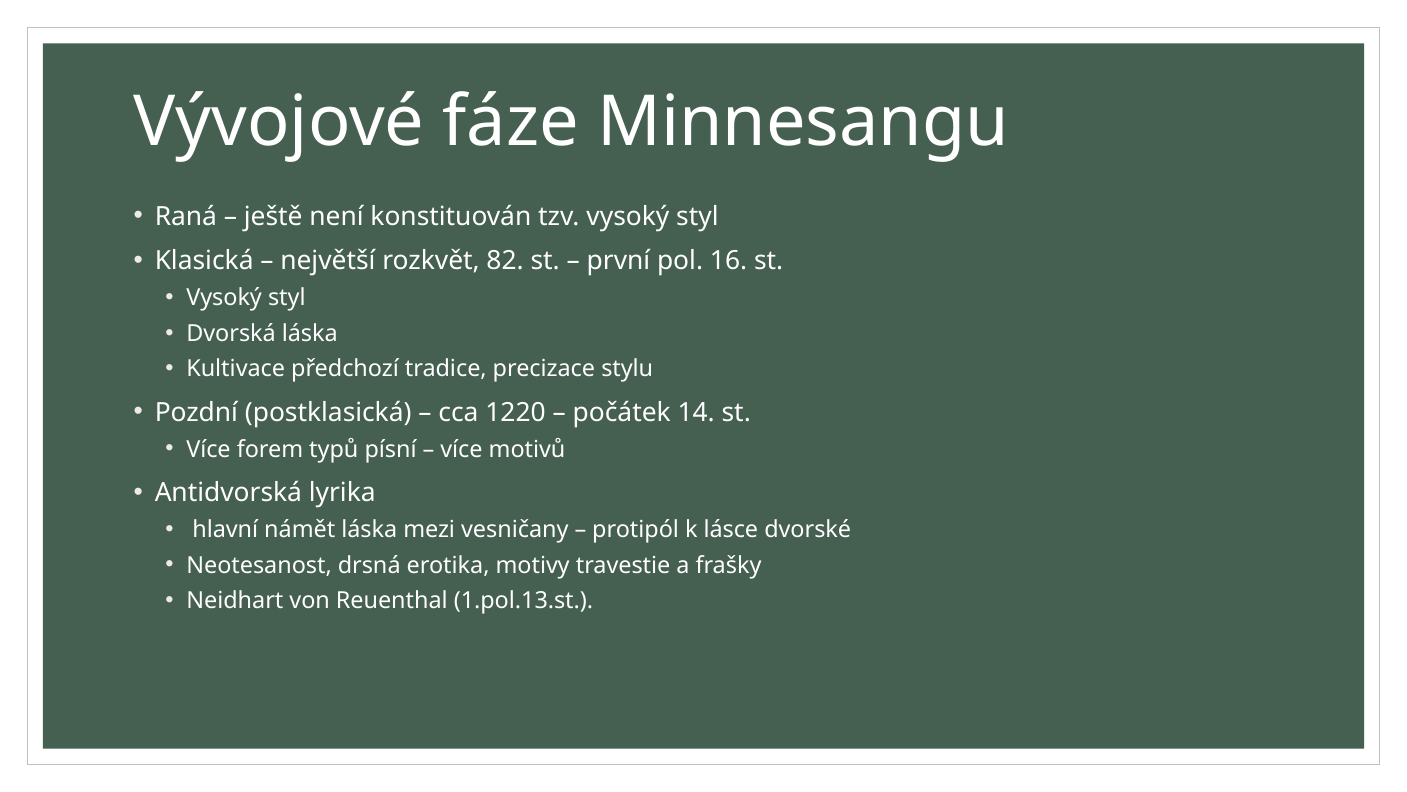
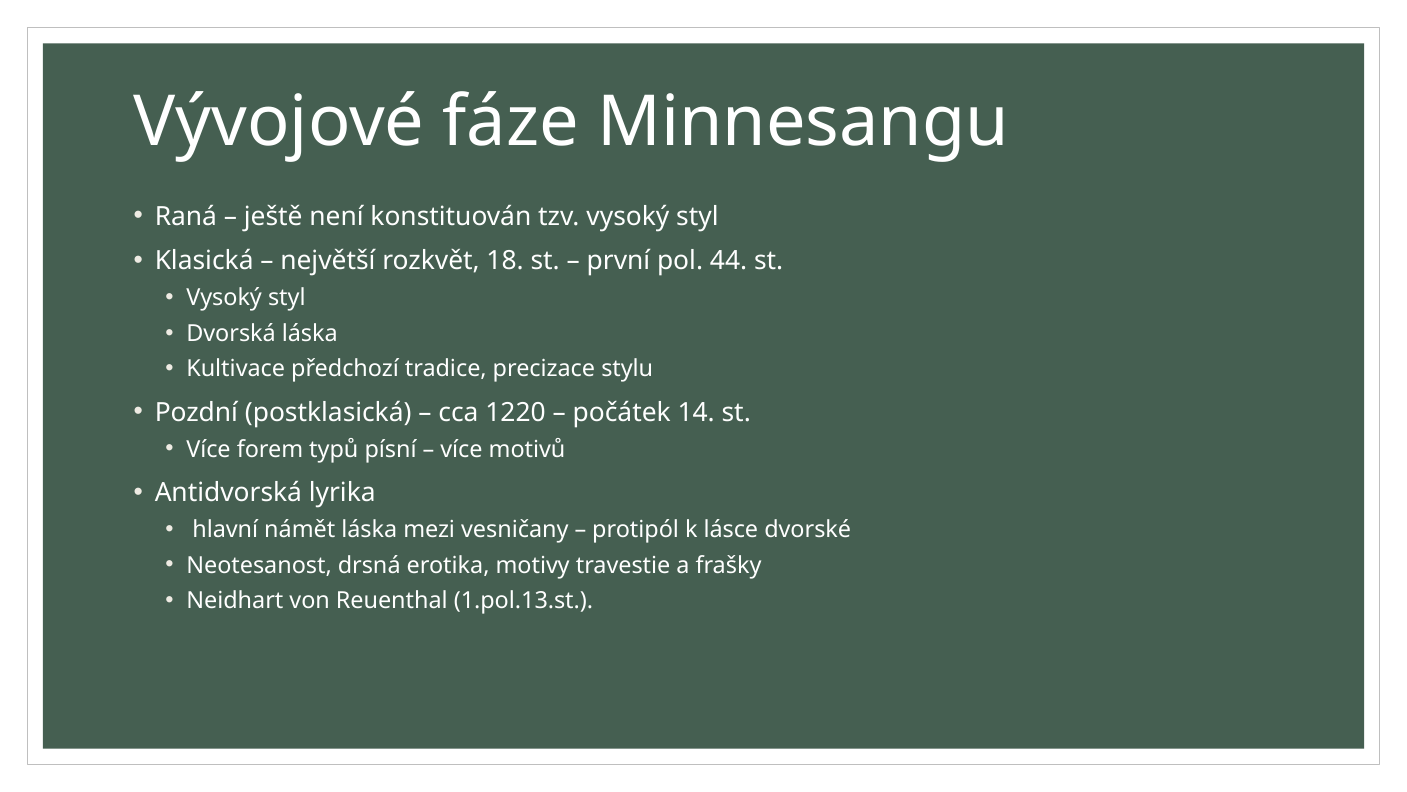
82: 82 -> 18 (505, 261)
16: 16 -> 44 (729, 261)
